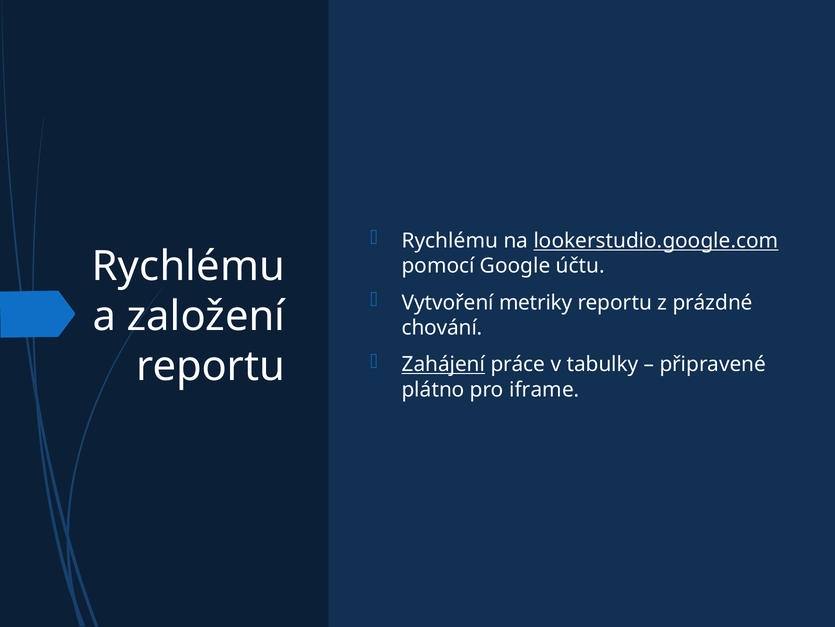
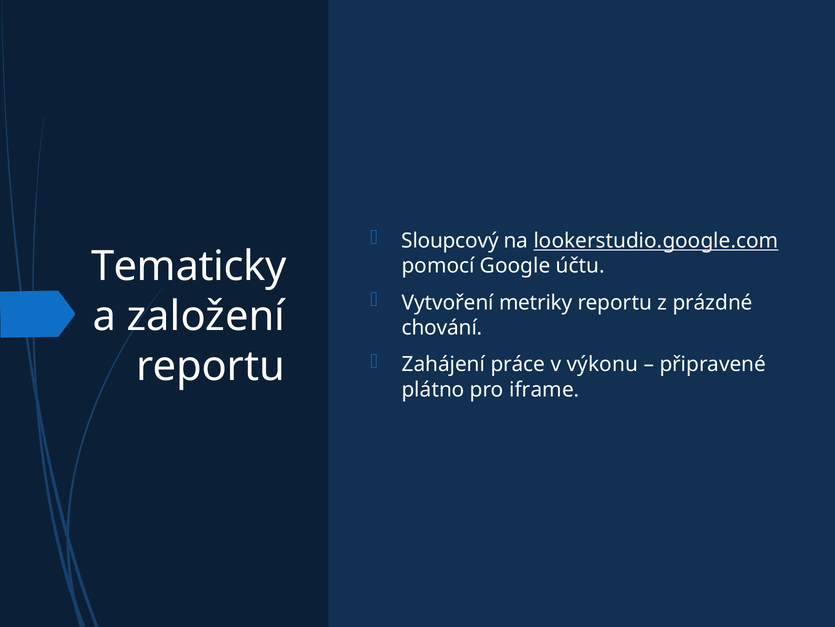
Rychlému: Rychlému -> Sloupcový (450, 241)
Rychlému: Rychlému -> Tematicky (189, 266)
Zahájení underline: present -> none (443, 364)
tabulky: tabulky -> výkonu (602, 364)
